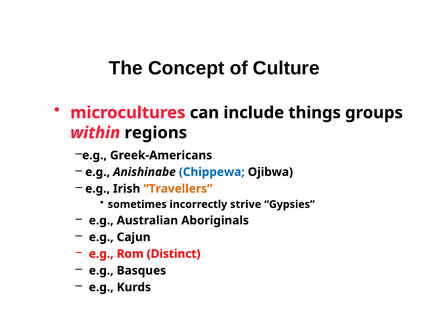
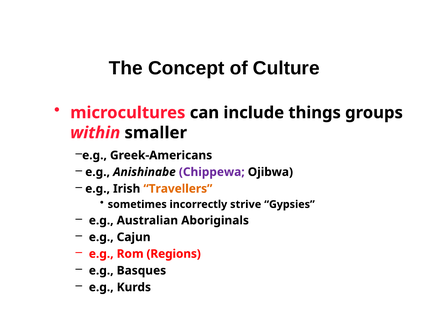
regions: regions -> smaller (156, 133)
Chippewa colour: blue -> purple (212, 172)
Distinct: Distinct -> Regions (174, 254)
